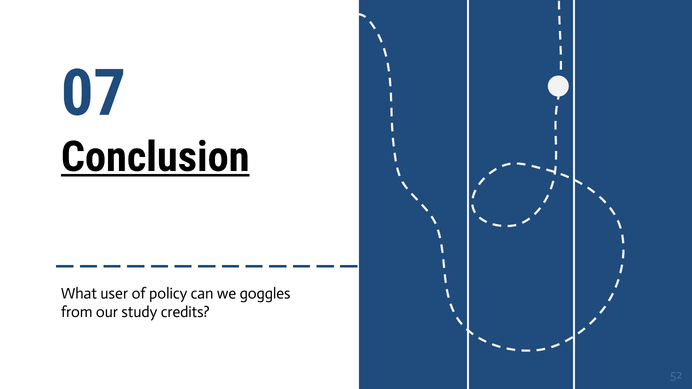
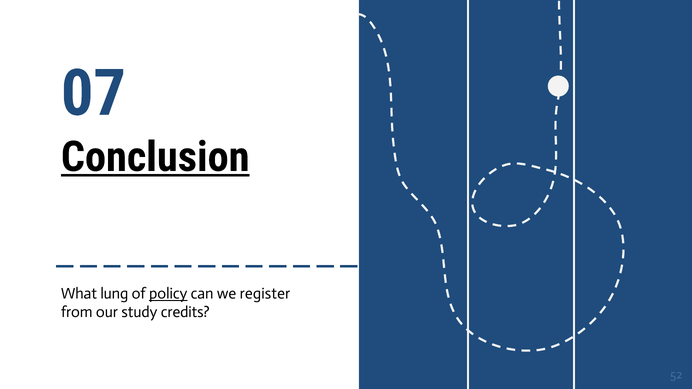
user: user -> lung (114, 294)
policy underline: none -> present (168, 294)
goggles: goggles -> register (265, 294)
